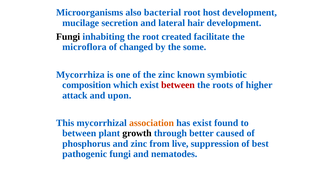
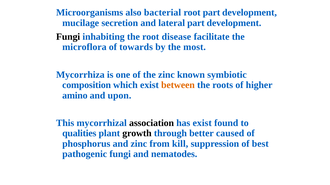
root host: host -> part (211, 13)
lateral hair: hair -> part (196, 23)
created: created -> disease (176, 37)
changed: changed -> towards (136, 47)
some: some -> most (195, 47)
between colour: red -> orange (178, 85)
attack: attack -> amino (75, 96)
association colour: orange -> black (152, 123)
between: between -> qualities (79, 134)
live: live -> kill (180, 144)
